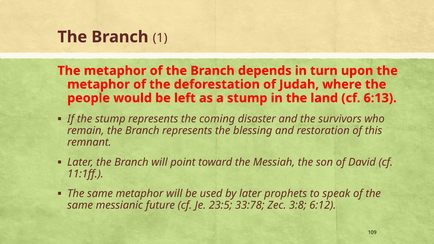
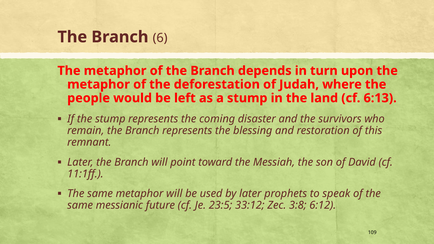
1: 1 -> 6 (160, 38)
33:78: 33:78 -> 33:12 (250, 206)
